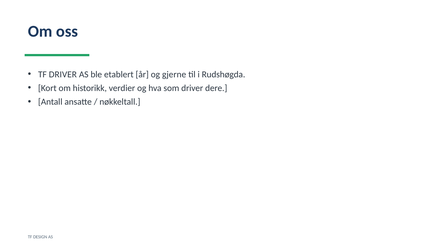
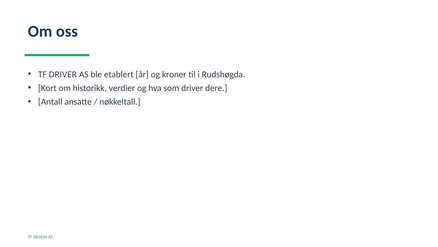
gjerne: gjerne -> kroner (174, 74)
